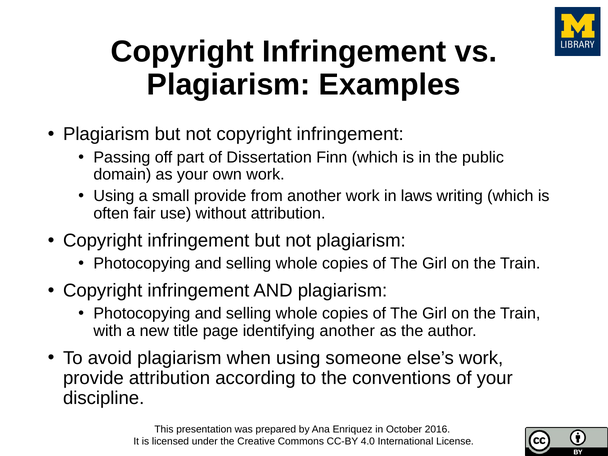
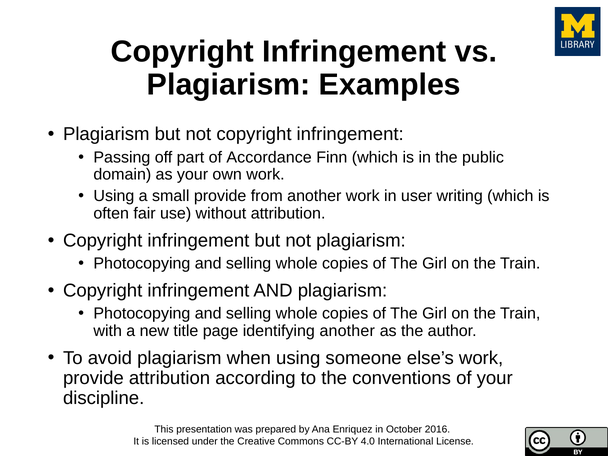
Dissertation: Dissertation -> Accordance (269, 157)
laws: laws -> user (417, 196)
